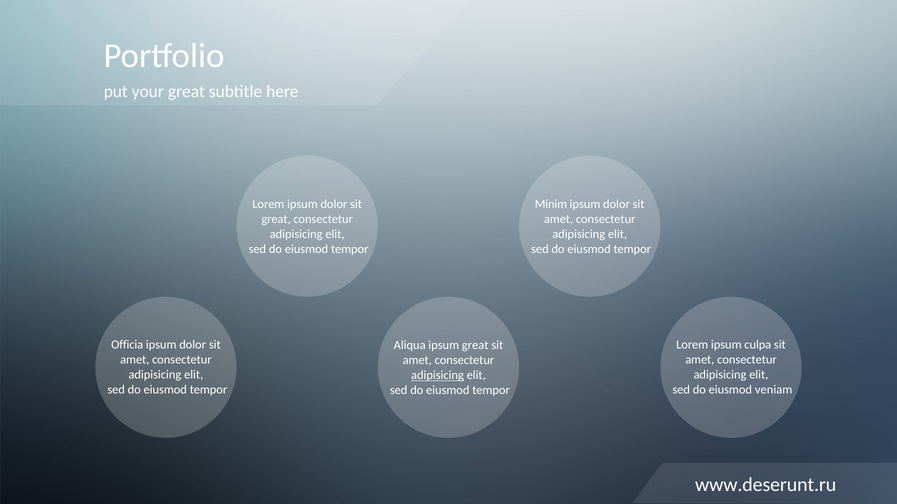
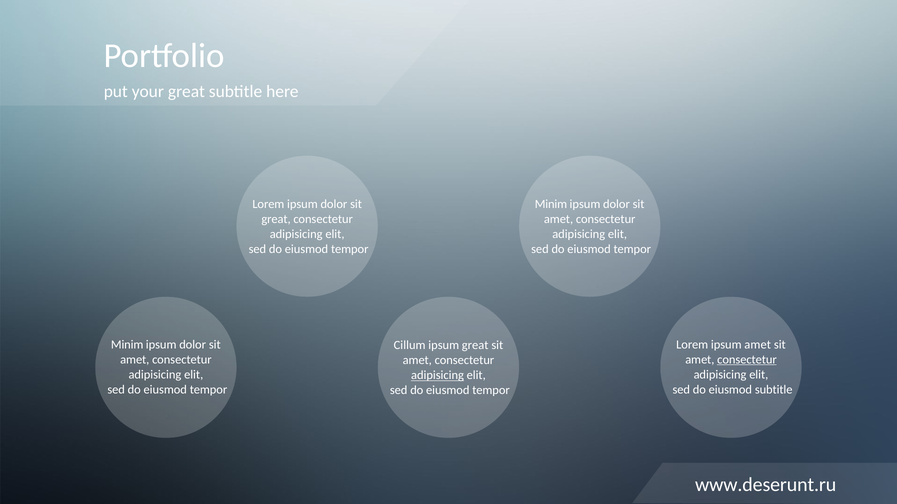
Officia: Officia -> Minim (127, 345)
ipsum culpa: culpa -> amet (758, 345)
Aliqua: Aliqua -> Cillum (410, 346)
consectetur underline: none -> present (747, 360)
eiusmod veniam: veniam -> subtitle (774, 390)
